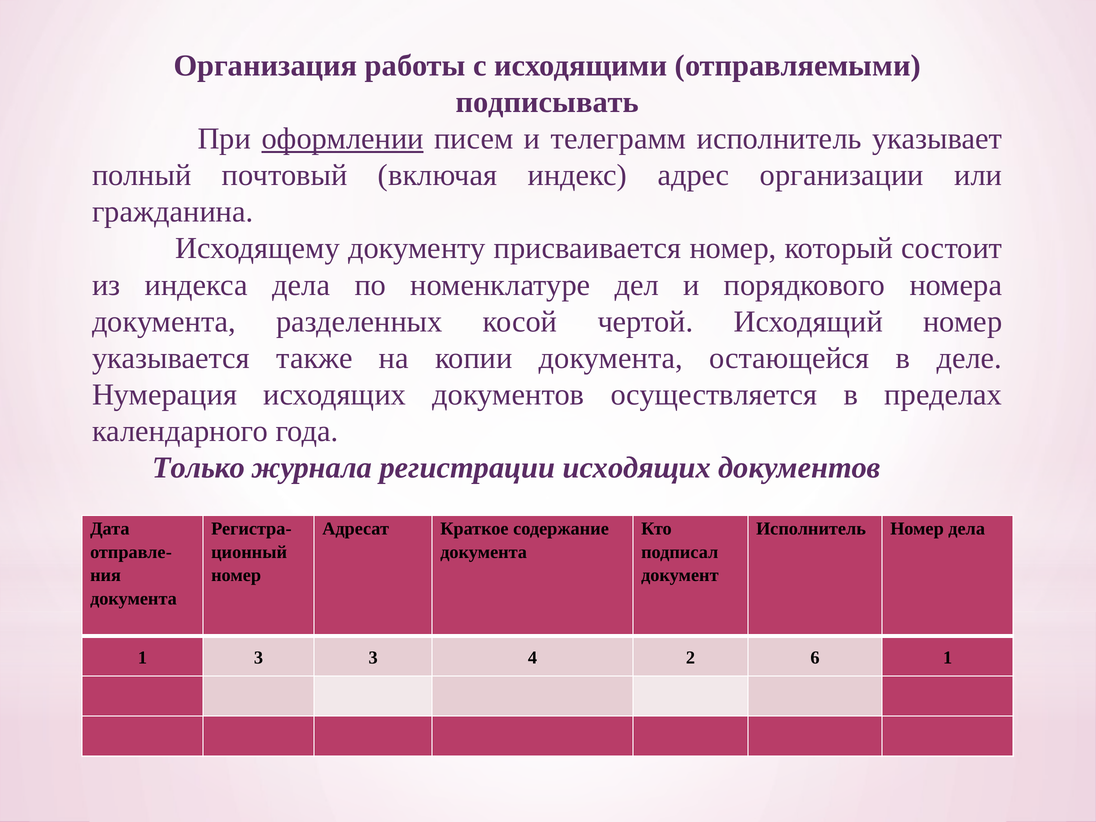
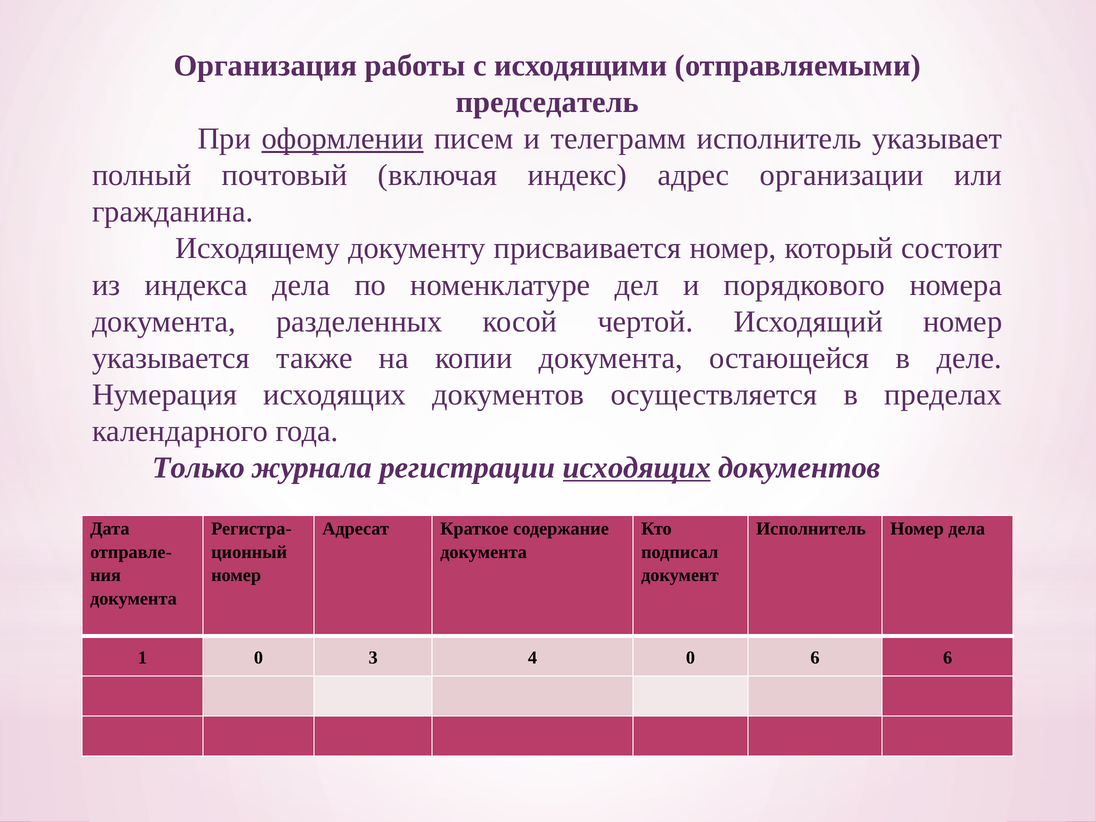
подписывать: подписывать -> председатель (547, 102)
исходящих underline: none -> present (637, 468)
1 3: 3 -> 0 (259, 658)
4 2: 2 -> 0 (690, 658)
6 1: 1 -> 6 (948, 658)
